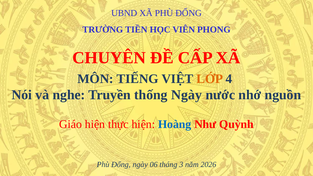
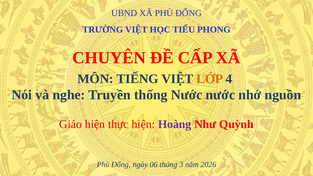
TRƯỜNG TIỀN: TIỀN -> VIỆT (136, 30)
VIÊN: VIÊN -> TIỂU (184, 30)
thống Ngày: Ngày -> Nước (187, 95)
Hoàng colour: blue -> purple (175, 124)
